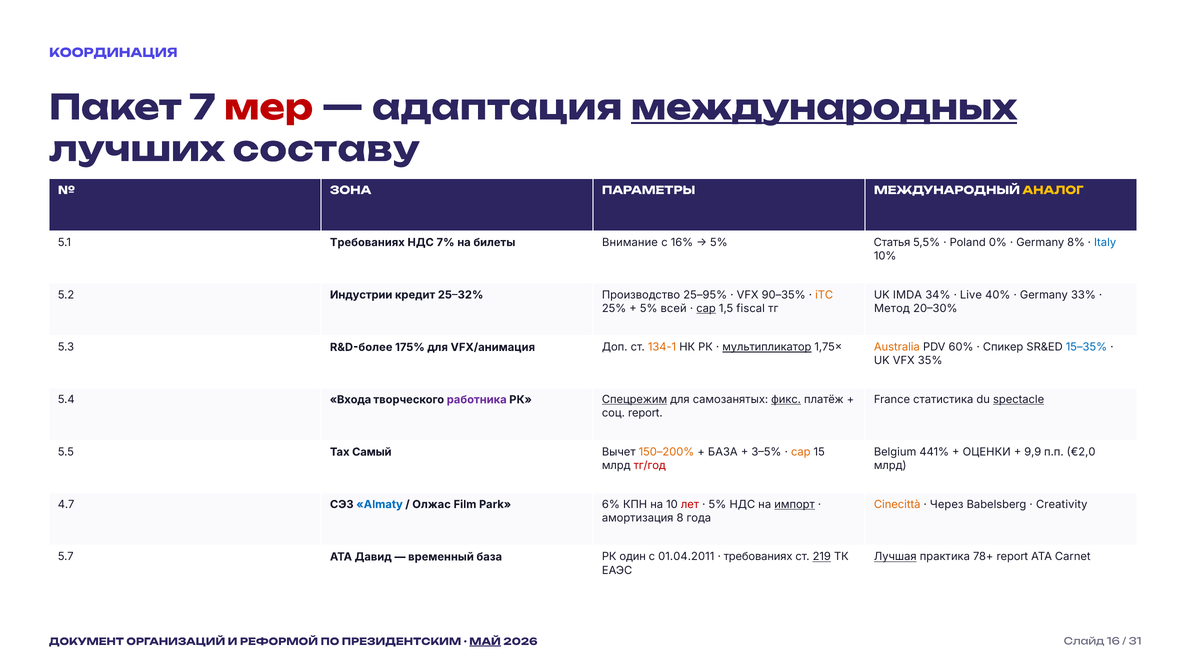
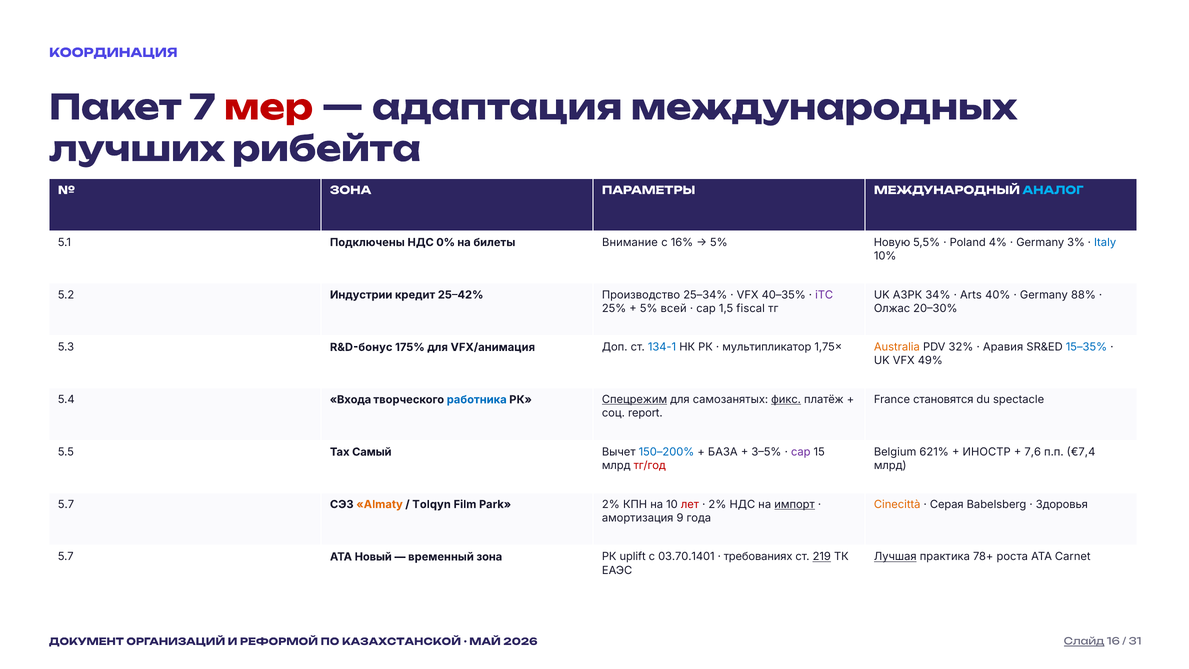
международных underline: present -> none (824, 108)
составу: составу -> рибейта (327, 150)
АНАЛОГ colour: yellow -> light blue (1053, 190)
5.1 Требованиях: Требованиях -> Подключены (367, 242)
7%: 7% -> 0% (446, 242)
Статья: Статья -> Новую (892, 242)
0%: 0% -> 4% (998, 242)
8%: 8% -> 3% (1076, 242)
25–32%: 25–32% -> 25–42% (461, 295)
25–95%: 25–95% -> 25–34% (705, 295)
90–35%: 90–35% -> 40–35% (784, 295)
iTC colour: orange -> purple (824, 295)
IMDA: IMDA -> АЗРК (908, 295)
Live: Live -> Arts (971, 295)
33%: 33% -> 88% (1083, 295)
cap underline: present -> none (706, 308)
Метод: Метод -> Олжас (892, 308)
R&D-более: R&D-более -> R&D-бонус (361, 347)
134-1 colour: orange -> blue (662, 347)
мультипликатор underline: present -> none (767, 347)
60%: 60% -> 32% (961, 347)
Спикер: Спикер -> Аравия (1003, 347)
35%: 35% -> 49% (930, 361)
работника colour: purple -> blue (477, 400)
статистика: статистика -> становятся (943, 400)
spectacle underline: present -> none (1019, 400)
150–200% colour: orange -> blue (666, 452)
cap colour: orange -> purple (801, 452)
441%: 441% -> 621% (934, 452)
ОЦЕНКИ: ОЦЕНКИ -> ИНОСТР (987, 452)
9,9: 9,9 -> 7,6 (1033, 452)
€2,0: €2,0 -> €7,4 (1081, 452)
4.7: 4.7 -> 5.7 (66, 504)
Almaty colour: blue -> orange (380, 504)
Олжас: Олжас -> Tolqyn (432, 504)
Park 6%: 6% -> 2% (611, 504)
5%: 5% -> 2% (717, 504)
Через: Через -> Серая (947, 504)
Creativity: Creativity -> Здоровья (1062, 504)
8: 8 -> 9 (680, 518)
Давид: Давид -> Новый (373, 557)
временный база: база -> зона (489, 557)
один: один -> uplift (633, 557)
01.04.2011: 01.04.2011 -> 03.70.1401 (686, 557)
78+ report: report -> роста (1012, 557)
ПРЕЗИДЕНТСКИМ: ПРЕЗИДЕНТСКИМ -> КАЗАХСТАНСКОЙ (401, 642)
МАЙ underline: present -> none (485, 642)
Слайд underline: none -> present (1084, 642)
